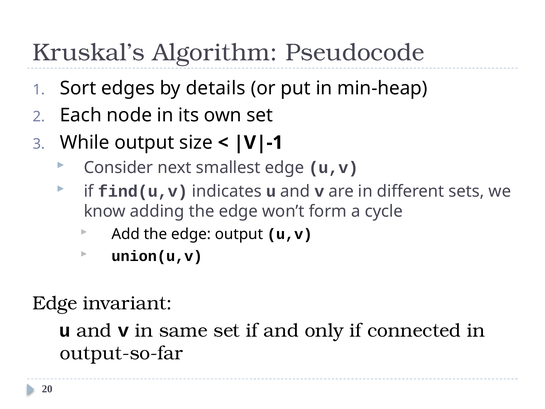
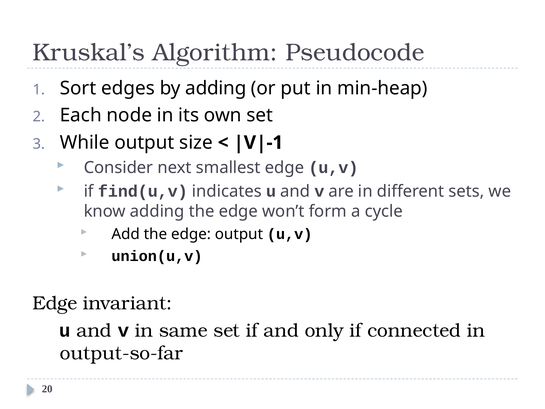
by details: details -> adding (216, 88)
